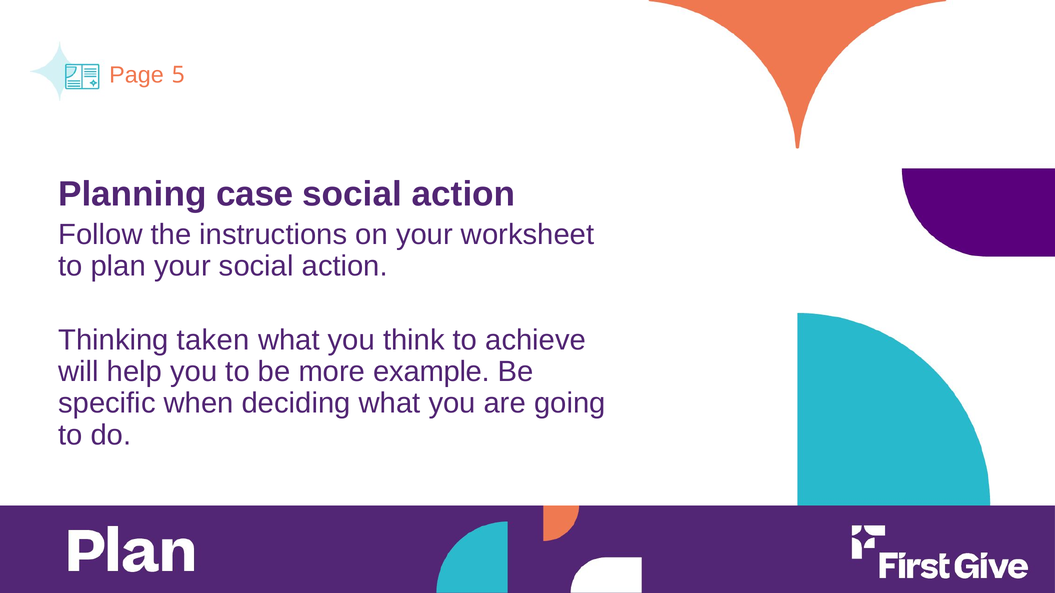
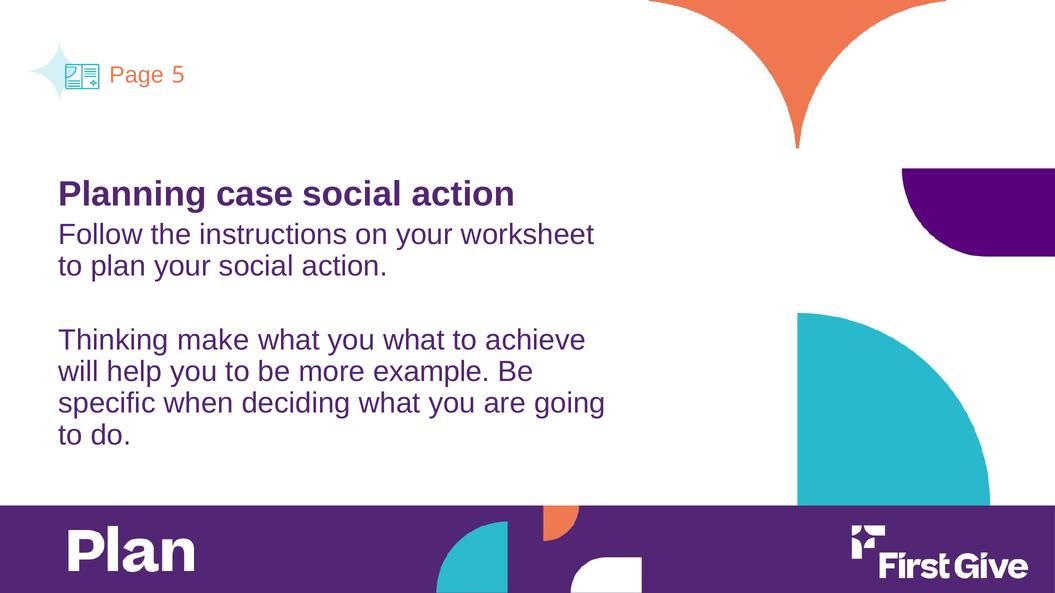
taken: taken -> make (213, 340)
you think: think -> what (414, 340)
